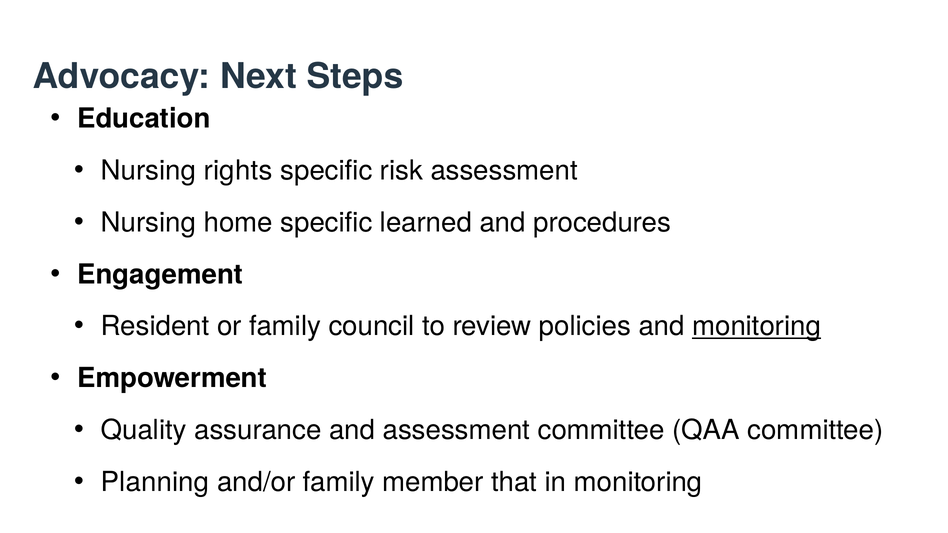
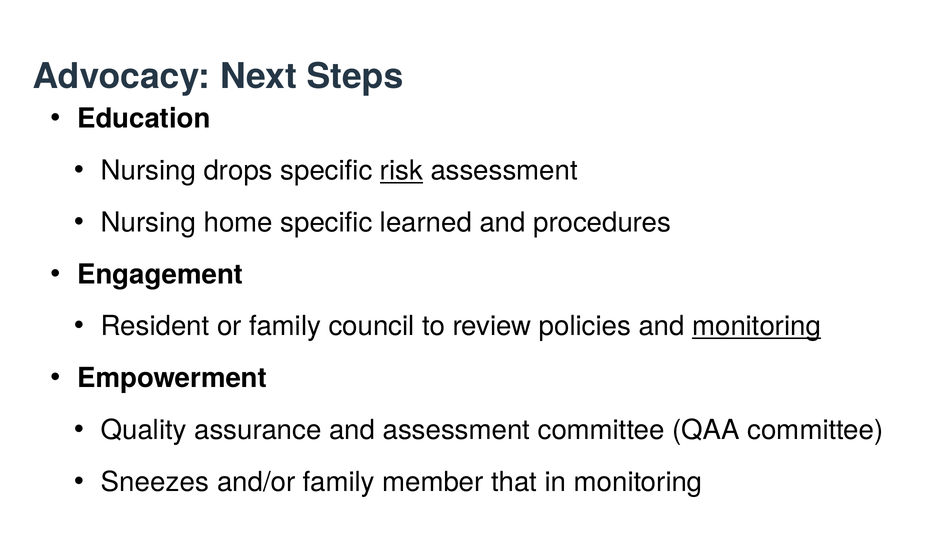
rights: rights -> drops (238, 171)
risk underline: none -> present (401, 171)
Planning: Planning -> Sneezes (155, 482)
